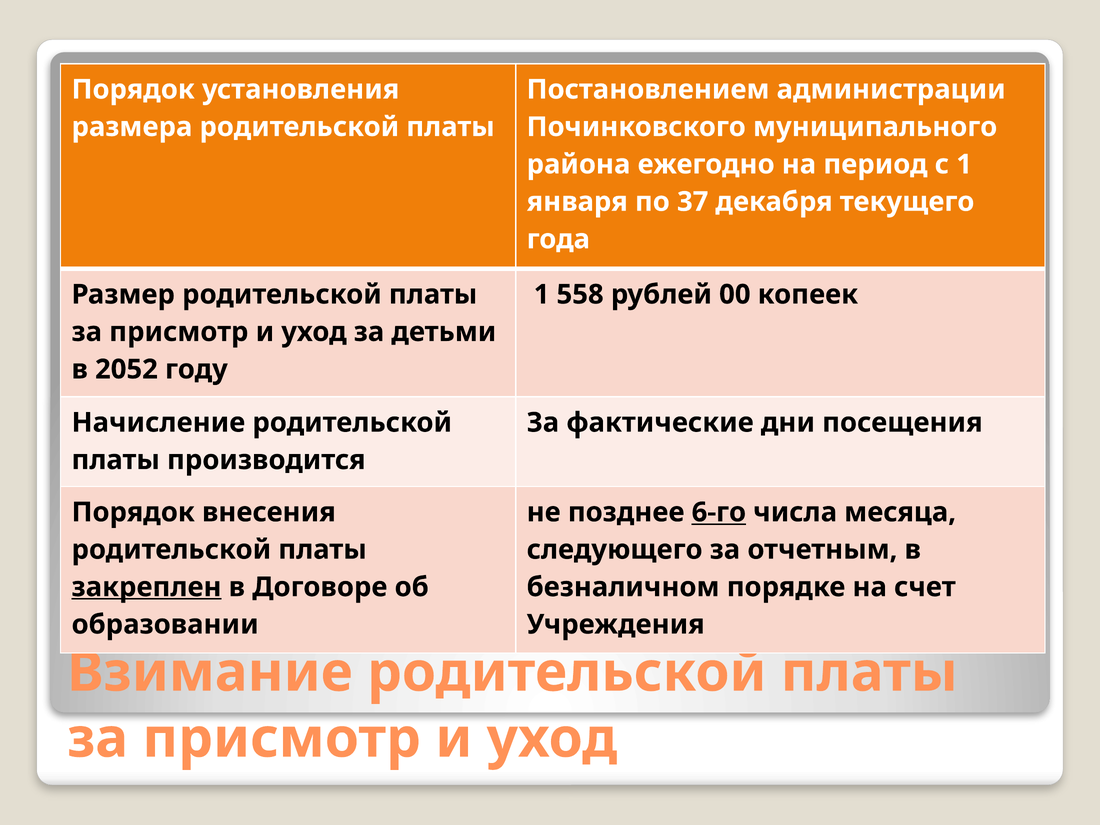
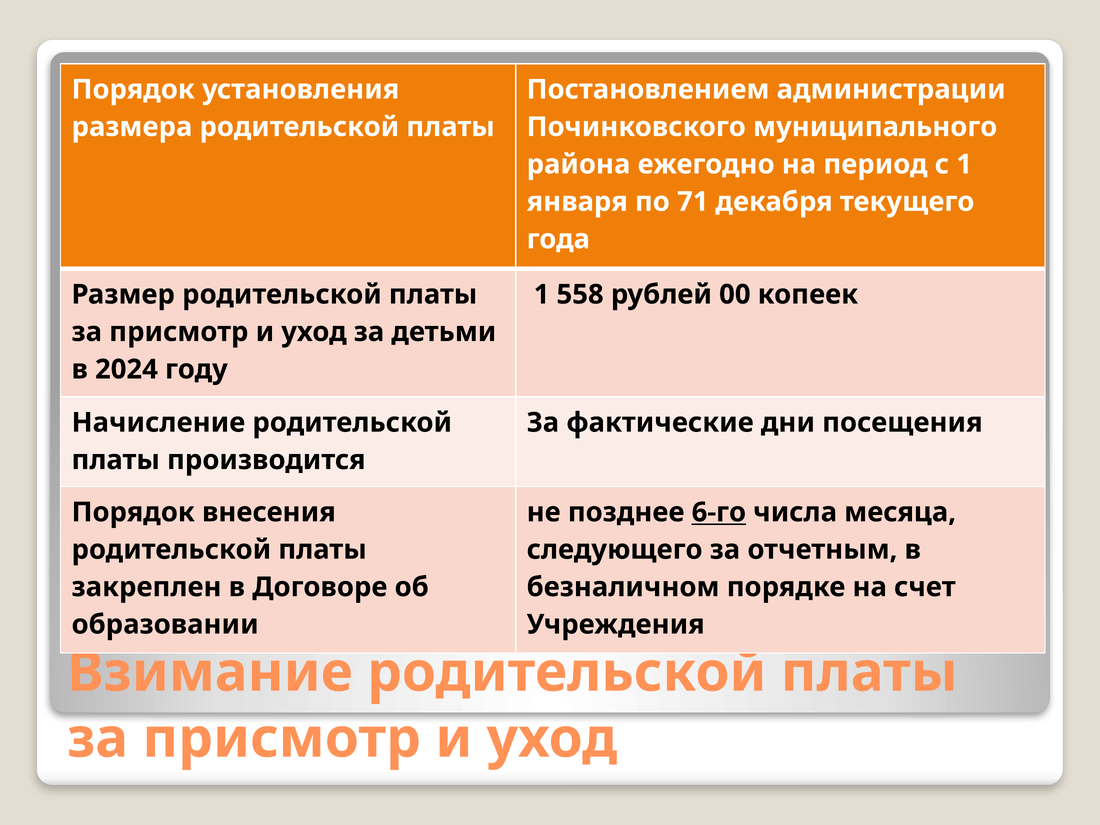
37: 37 -> 71 (693, 202)
2052: 2052 -> 2024 (126, 369)
закреплен underline: present -> none (147, 587)
